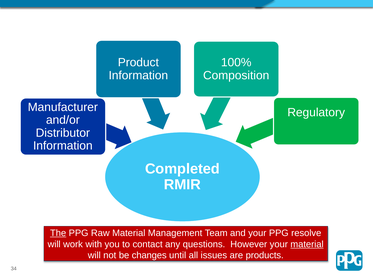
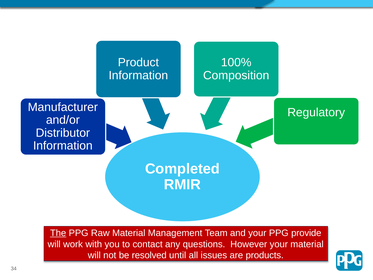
resolve: resolve -> provide (306, 233)
material underline: present -> none (307, 244)
changes: changes -> resolved (149, 255)
